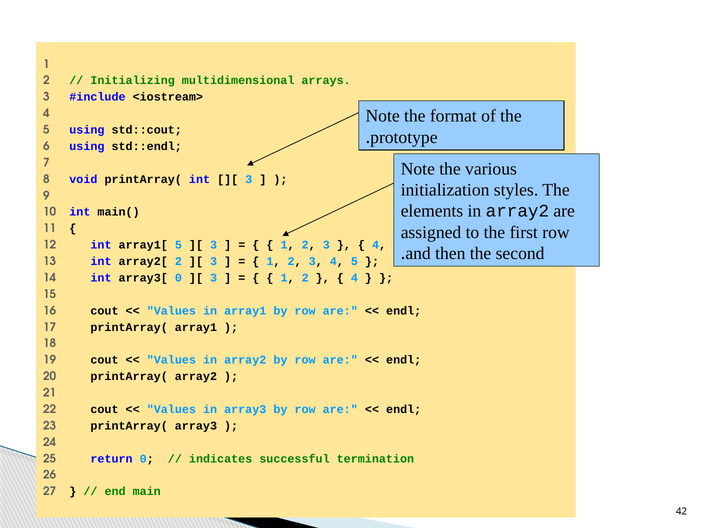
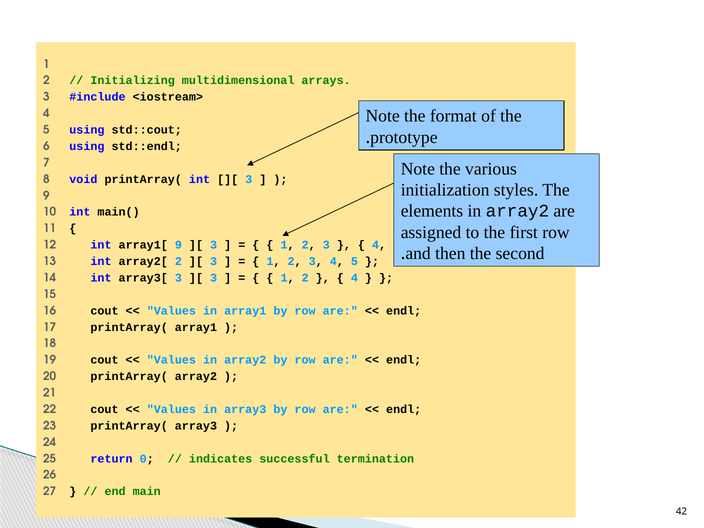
array1[ 5: 5 -> 9 (178, 245)
array3[ 0: 0 -> 3 (178, 278)
